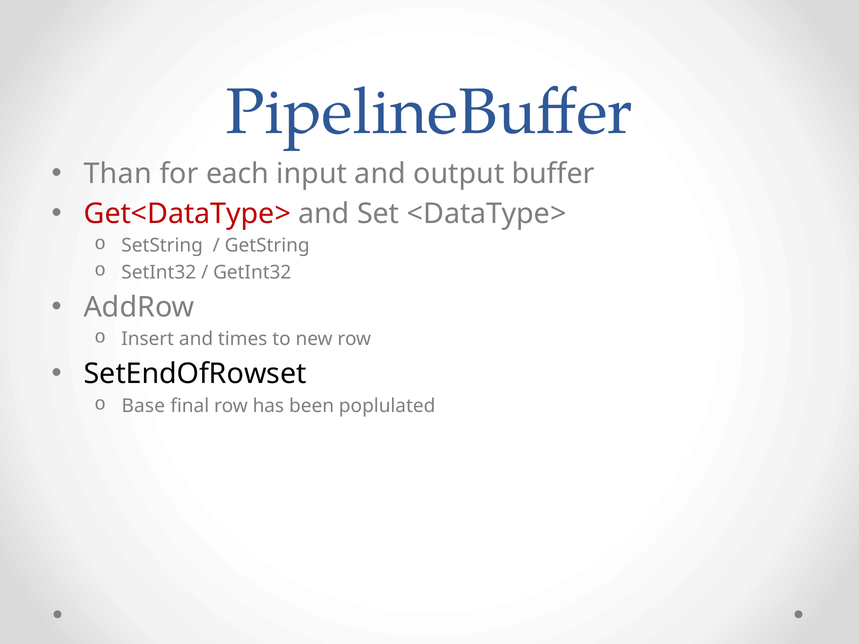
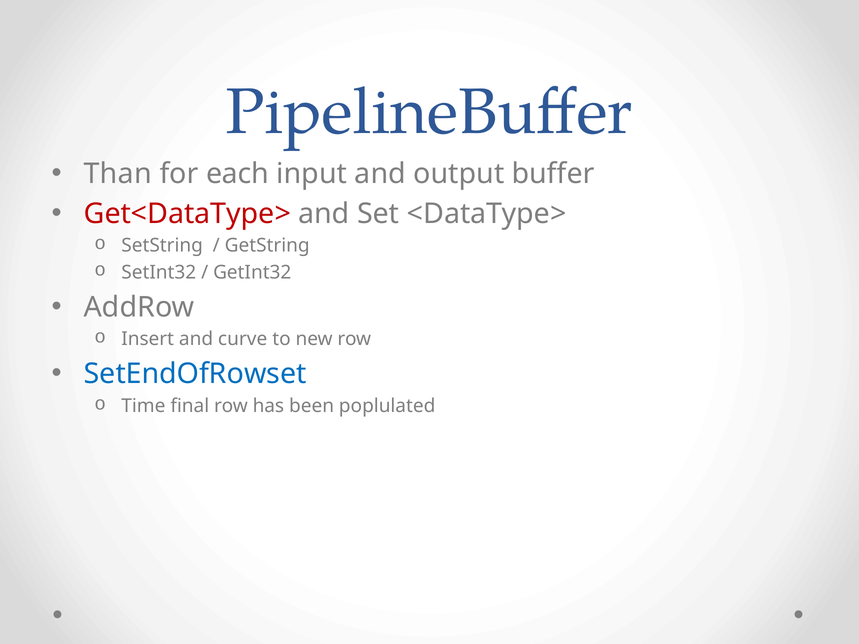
times: times -> curve (243, 339)
SetEndOfRowset colour: black -> blue (195, 374)
Base: Base -> Time (143, 406)
